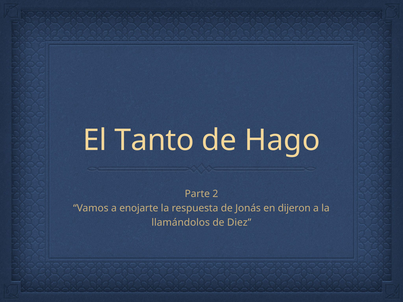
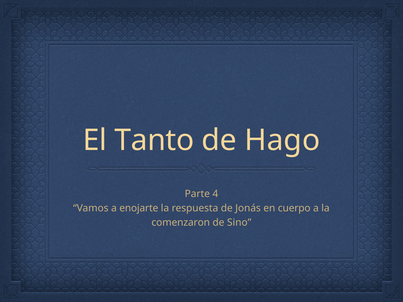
2: 2 -> 4 (215, 194)
dijeron: dijeron -> cuerpo (294, 208)
llamándolos: llamándolos -> comenzaron (181, 223)
Diez: Diez -> Sino (239, 223)
